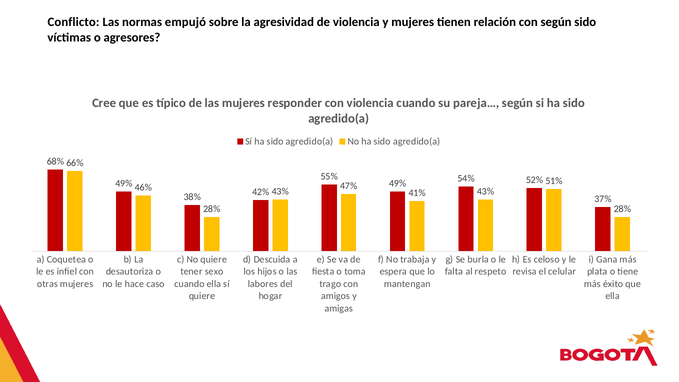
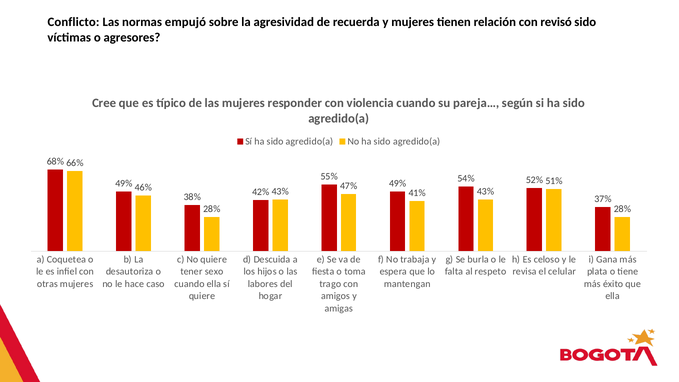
de violencia: violencia -> recuerda (356, 22)
con según: según -> revisó (556, 22)
